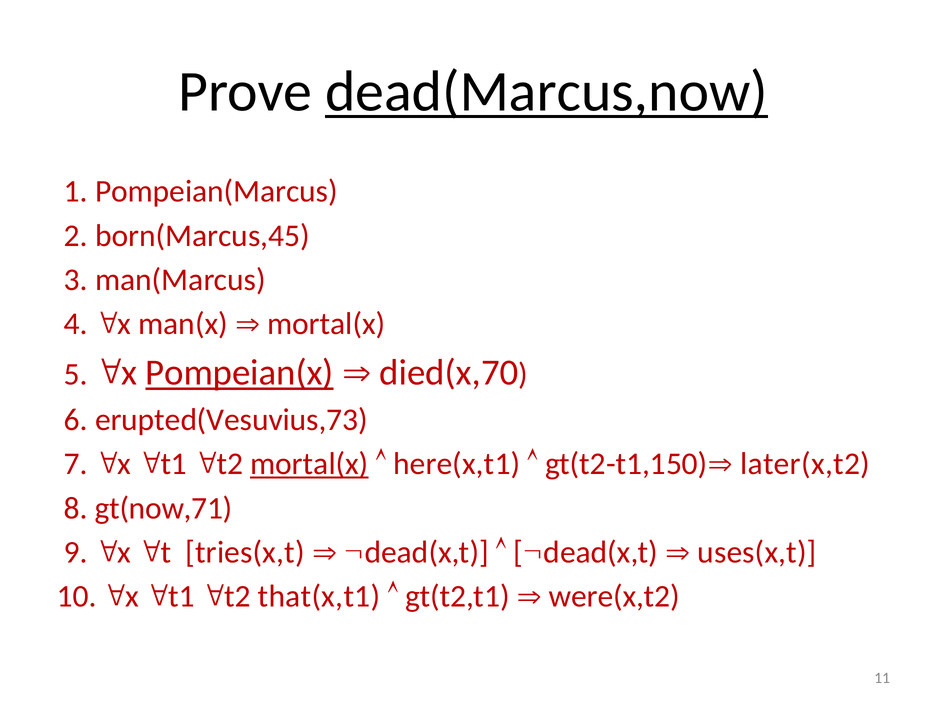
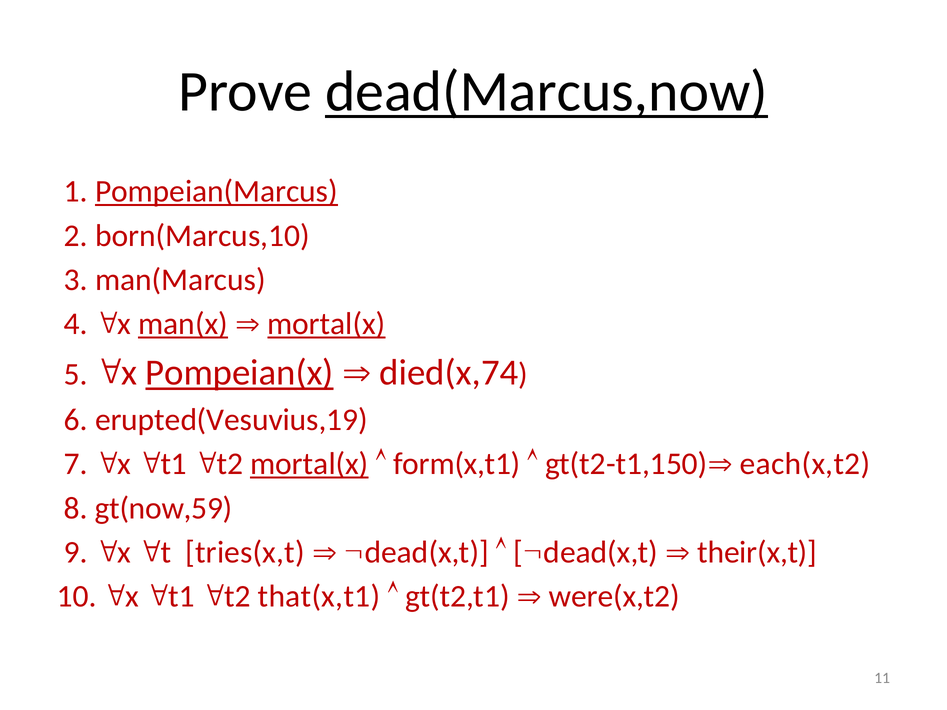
Pompeian(Marcus underline: none -> present (216, 192)
born(Marcus,45: born(Marcus,45 -> born(Marcus,10 (202, 236)
man(x underline: none -> present (183, 324)
mortal(x underline: none -> present (326, 324)
died(x,70: died(x,70 -> died(x,74 (449, 373)
erupted(Vesuvius,73: erupted(Vesuvius,73 -> erupted(Vesuvius,19 (231, 420)
here(x,t1: here(x,t1 -> form(x,t1 (457, 464)
later(x,t2: later(x,t2 -> each(x,t2 (805, 464)
gt(now,71: gt(now,71 -> gt(now,59 (164, 508)
uses(x,t: uses(x,t -> their(x,t (757, 552)
